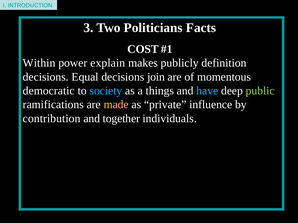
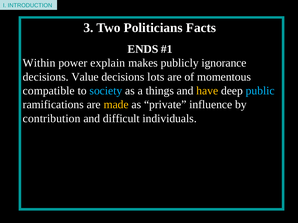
COST: COST -> ENDS (143, 49)
definition: definition -> ignorance (224, 63)
Equal: Equal -> Value (85, 77)
join: join -> lots (156, 77)
democratic: democratic -> compatible (49, 91)
have colour: light blue -> yellow (207, 91)
public colour: light green -> light blue (260, 91)
together: together -> difficult (121, 119)
